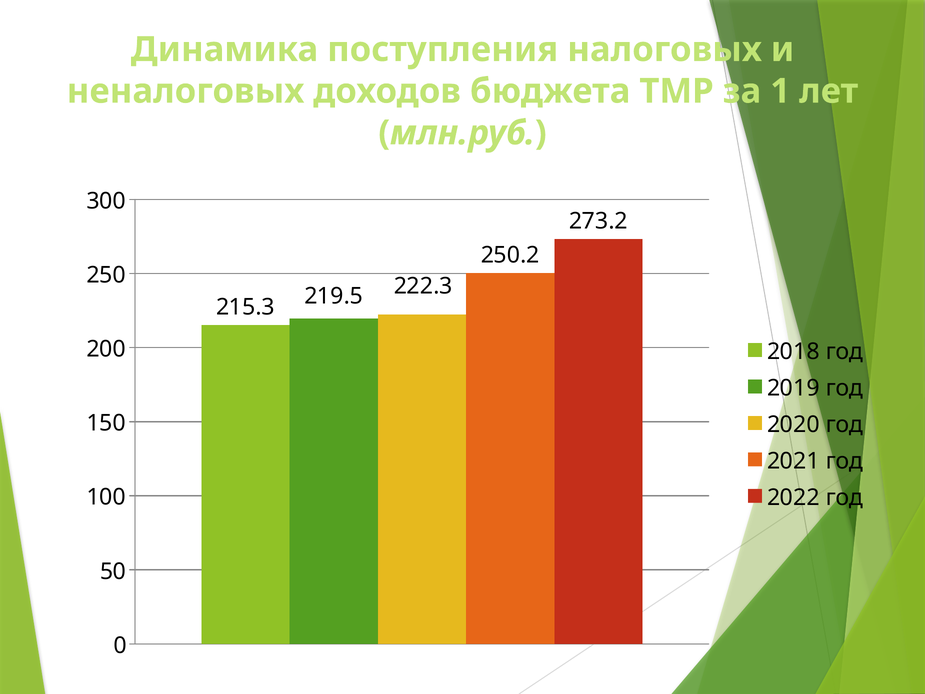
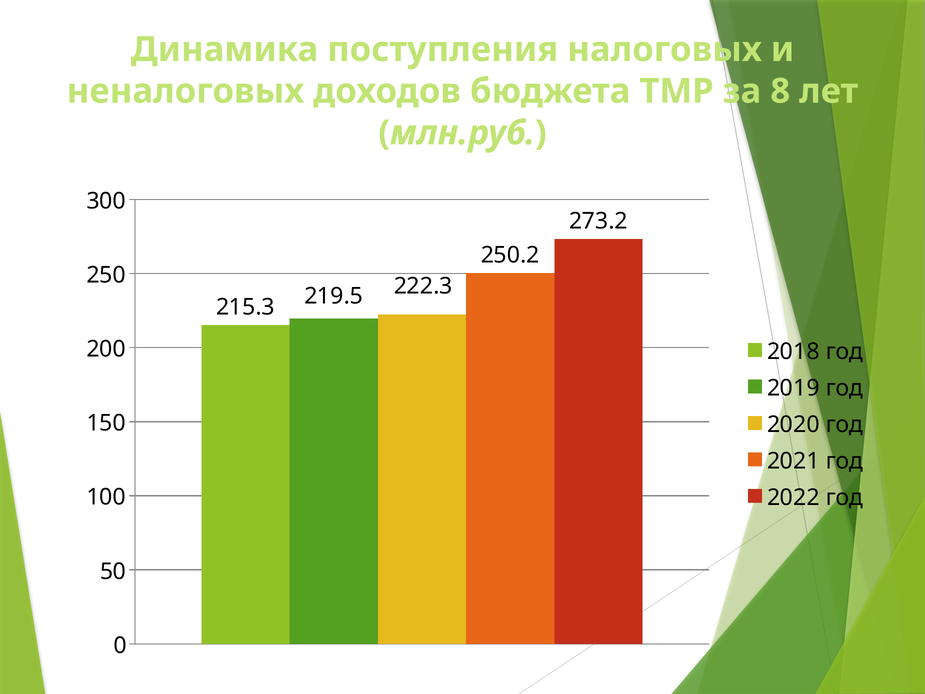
1: 1 -> 8 (780, 91)
